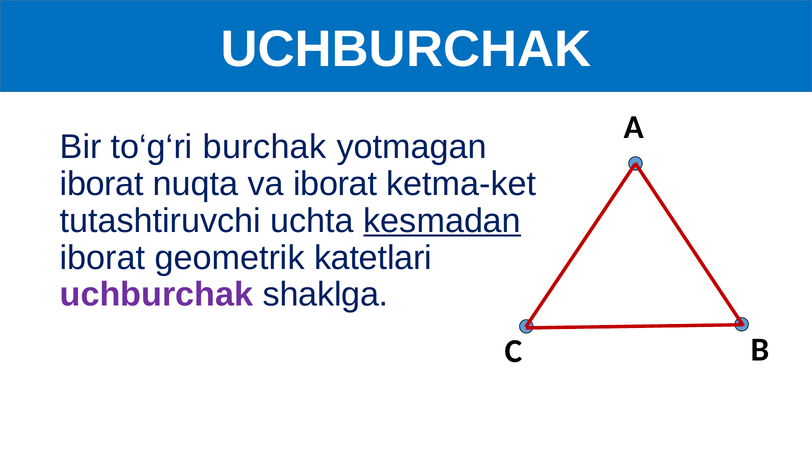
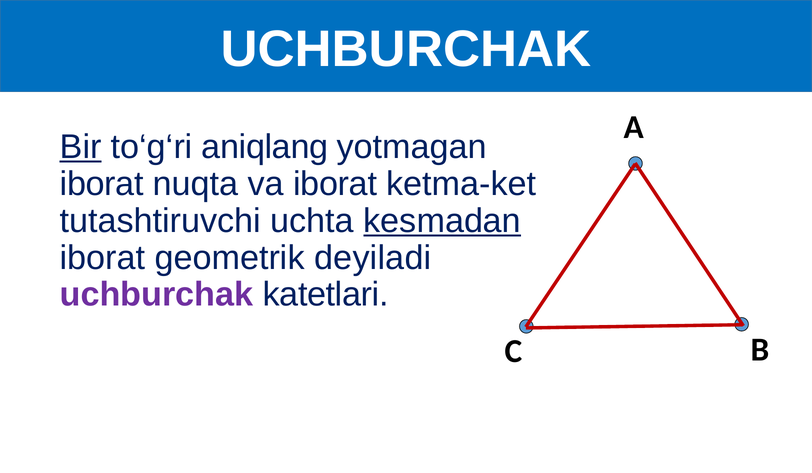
Bir underline: none -> present (81, 147)
burchak: burchak -> aniqlang (265, 147)
katetlari: katetlari -> deyiladi (373, 258)
shaklga: shaklga -> katetlari (326, 294)
